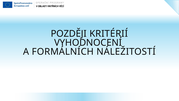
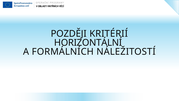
VYHODNOCENÍ: VYHODNOCENÍ -> HORIZONTÁLNÍ (88, 43)
